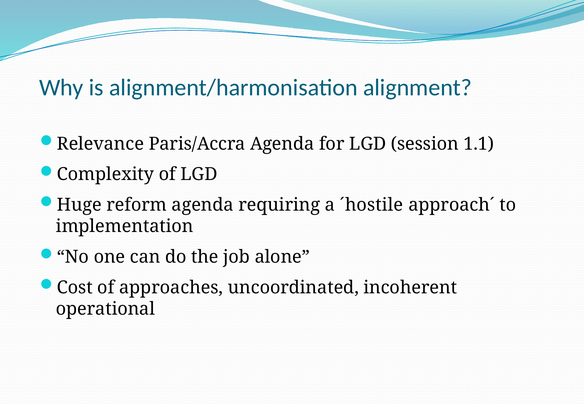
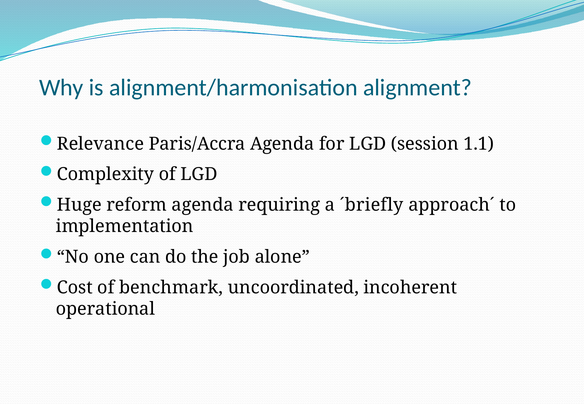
´hostile: ´hostile -> ´briefly (372, 205)
approaches: approaches -> benchmark (171, 288)
